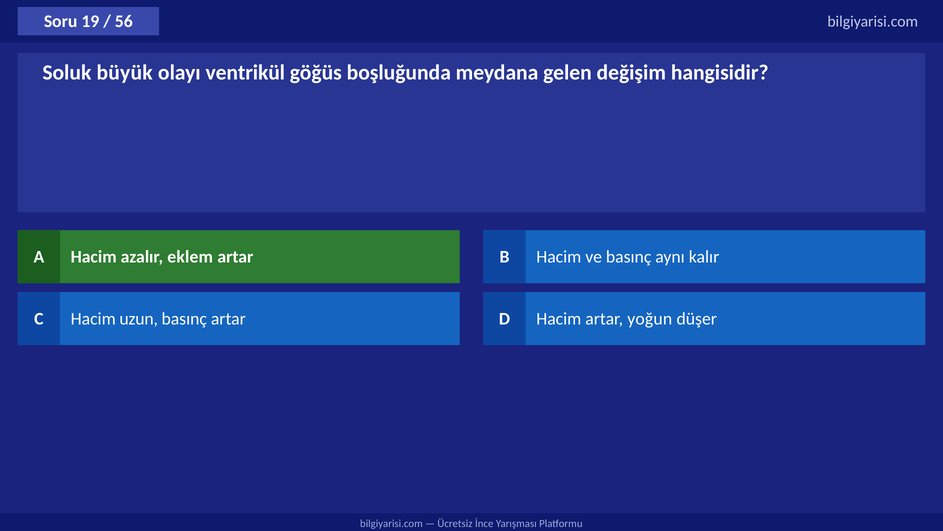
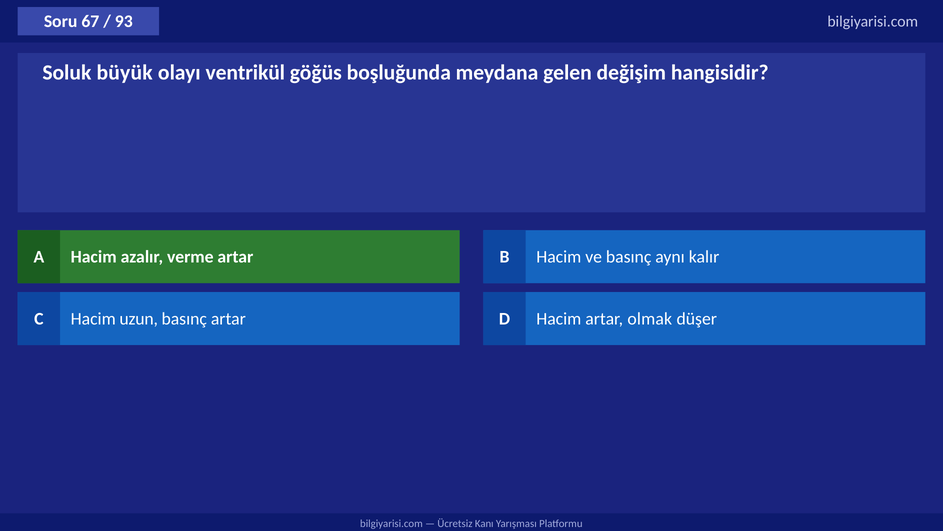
19: 19 -> 67 (90, 22)
56: 56 -> 93 (124, 22)
eklem: eklem -> verme (190, 257)
yoğun: yoğun -> olmak (650, 318)
İnce: İnce -> Kanı (484, 523)
